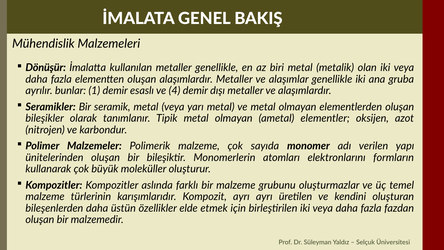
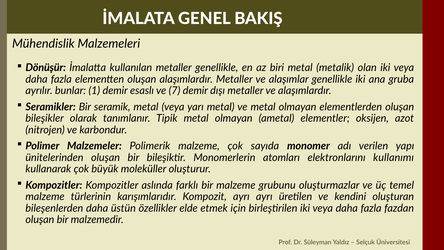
ve 4: 4 -> 7 (175, 91)
formların: formların -> kullanımı (394, 157)
